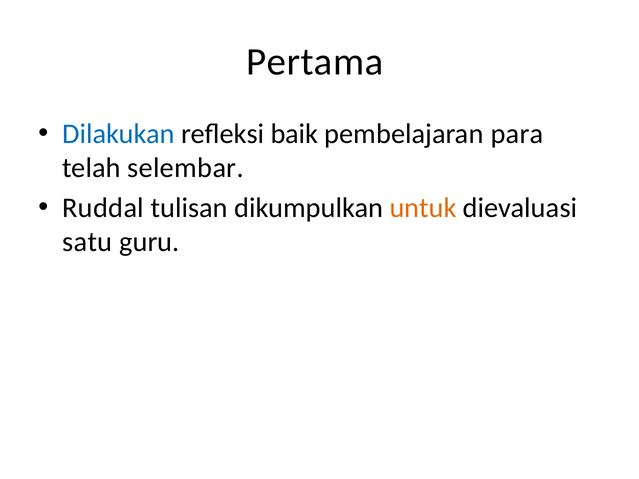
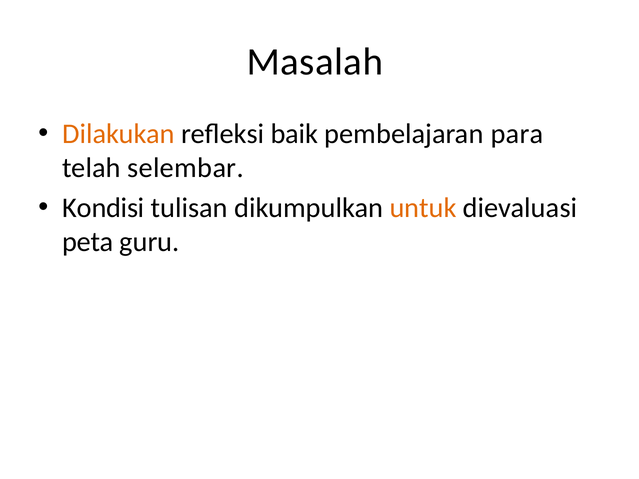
Pertama: Pertama -> Masalah (315, 62)
Dilakukan colour: blue -> orange (119, 134)
Ruddal: Ruddal -> Kondisi (103, 208)
satu: satu -> peta (88, 242)
